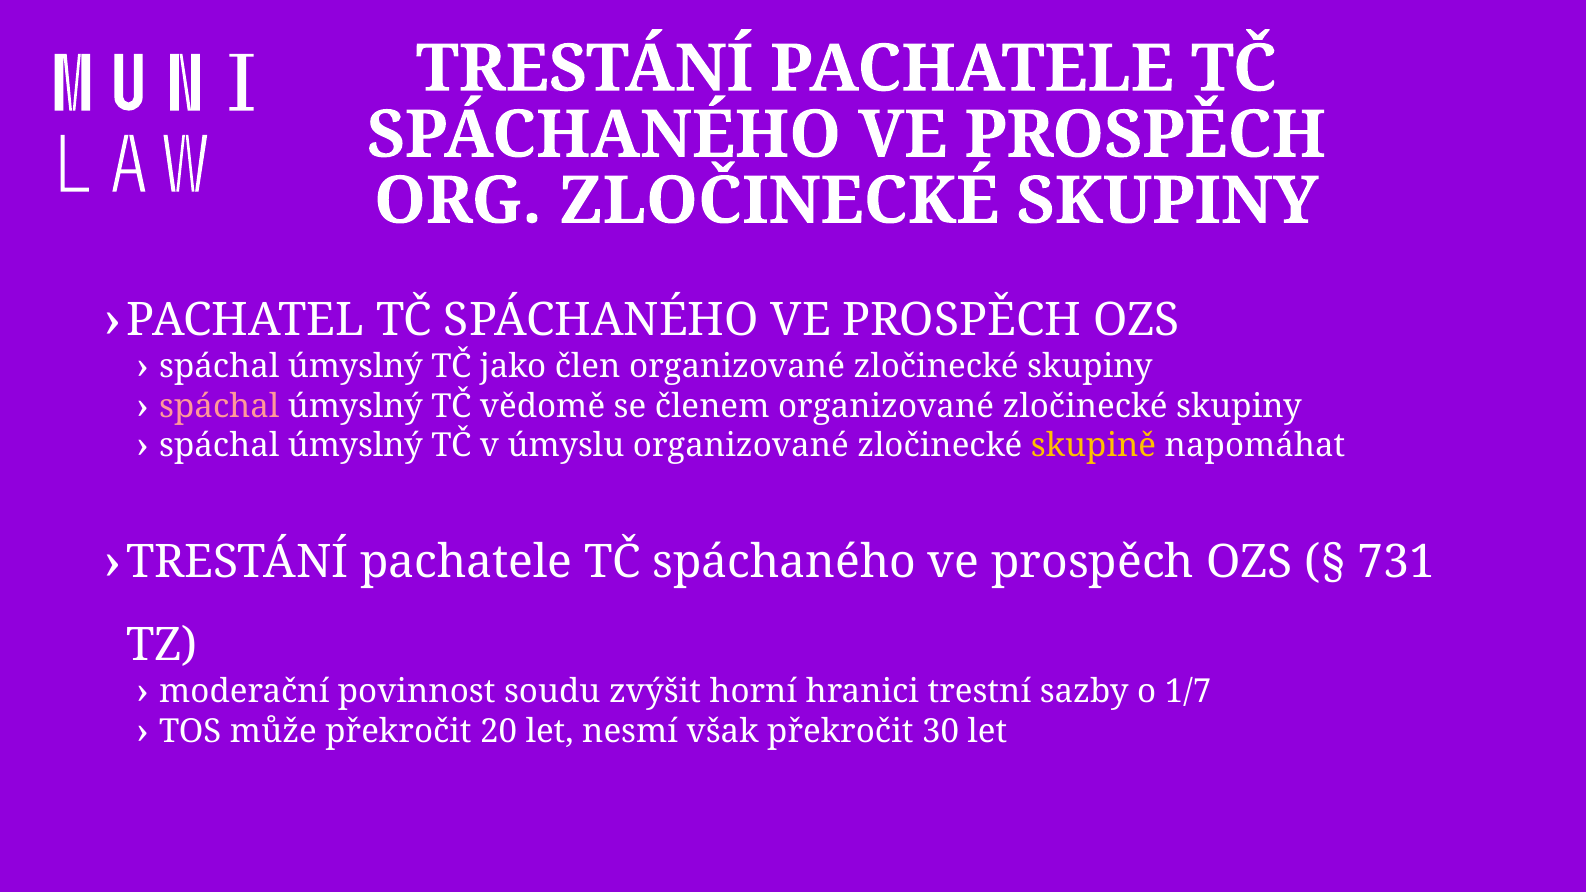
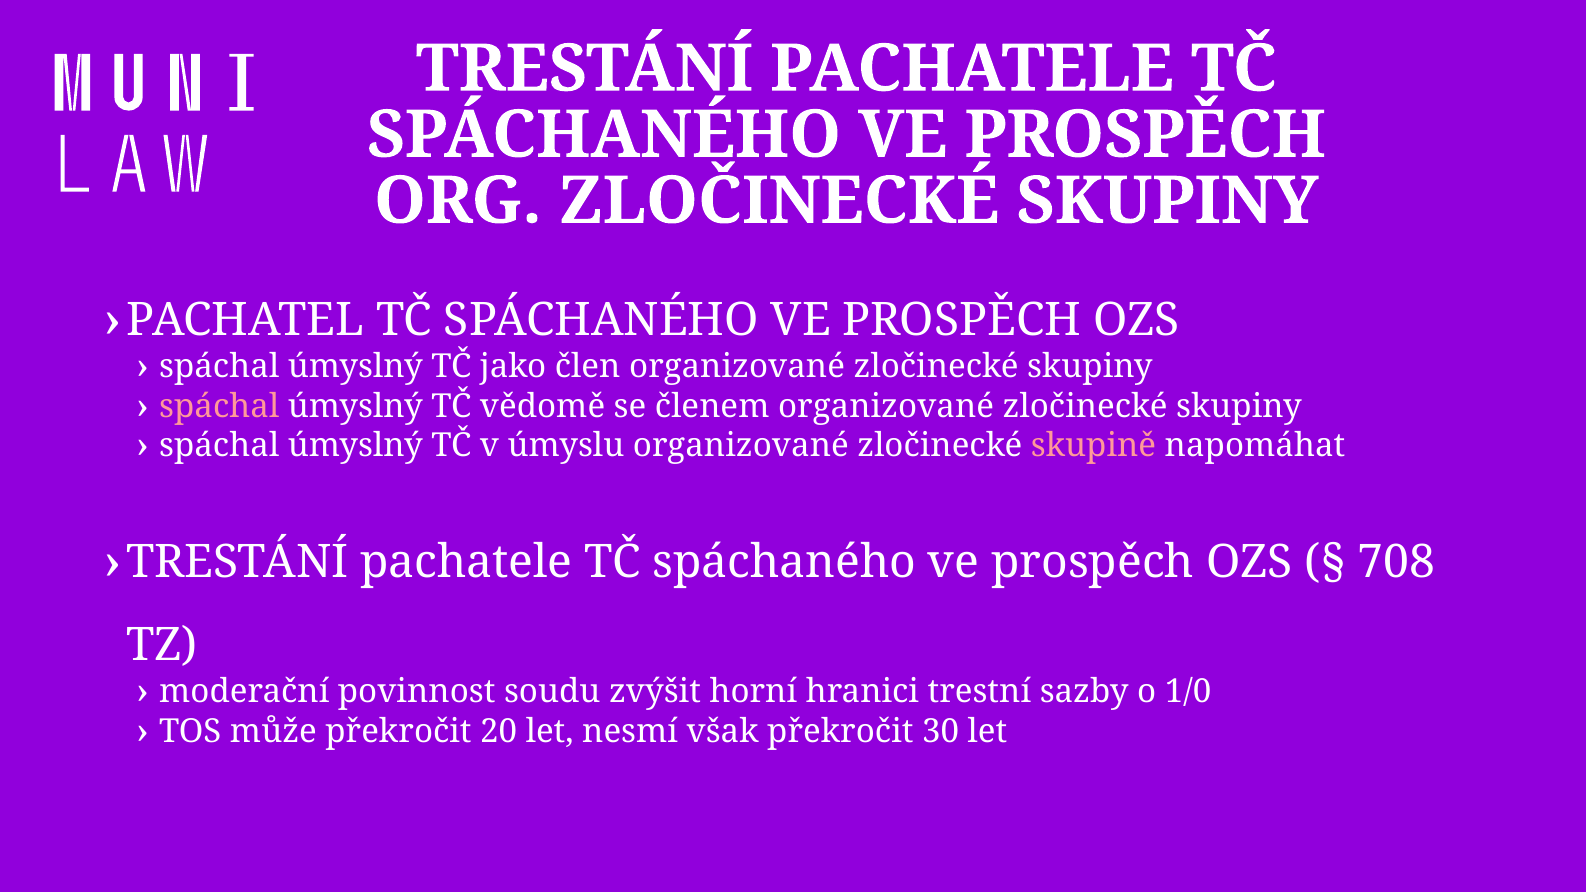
skupině colour: yellow -> pink (1094, 446)
731: 731 -> 708 (1397, 562)
1/7: 1/7 -> 1/0 (1188, 692)
